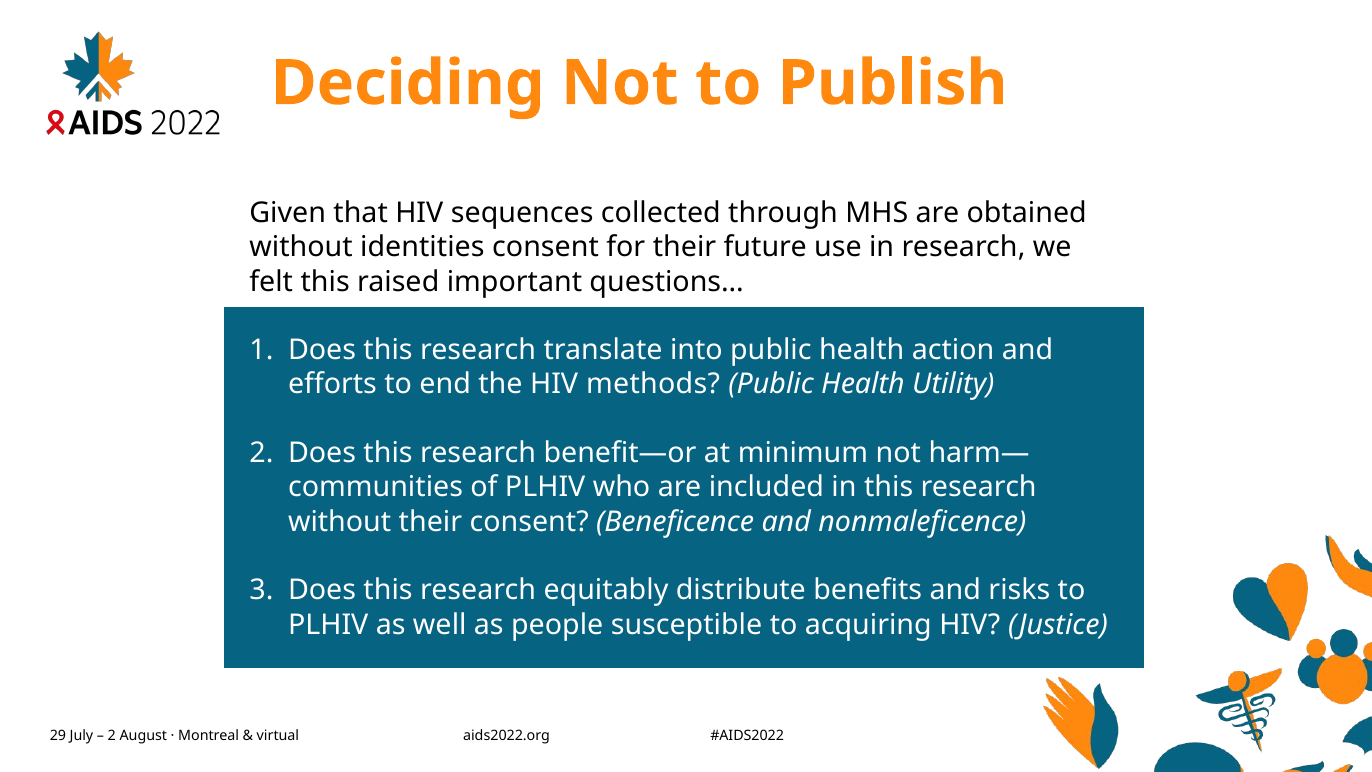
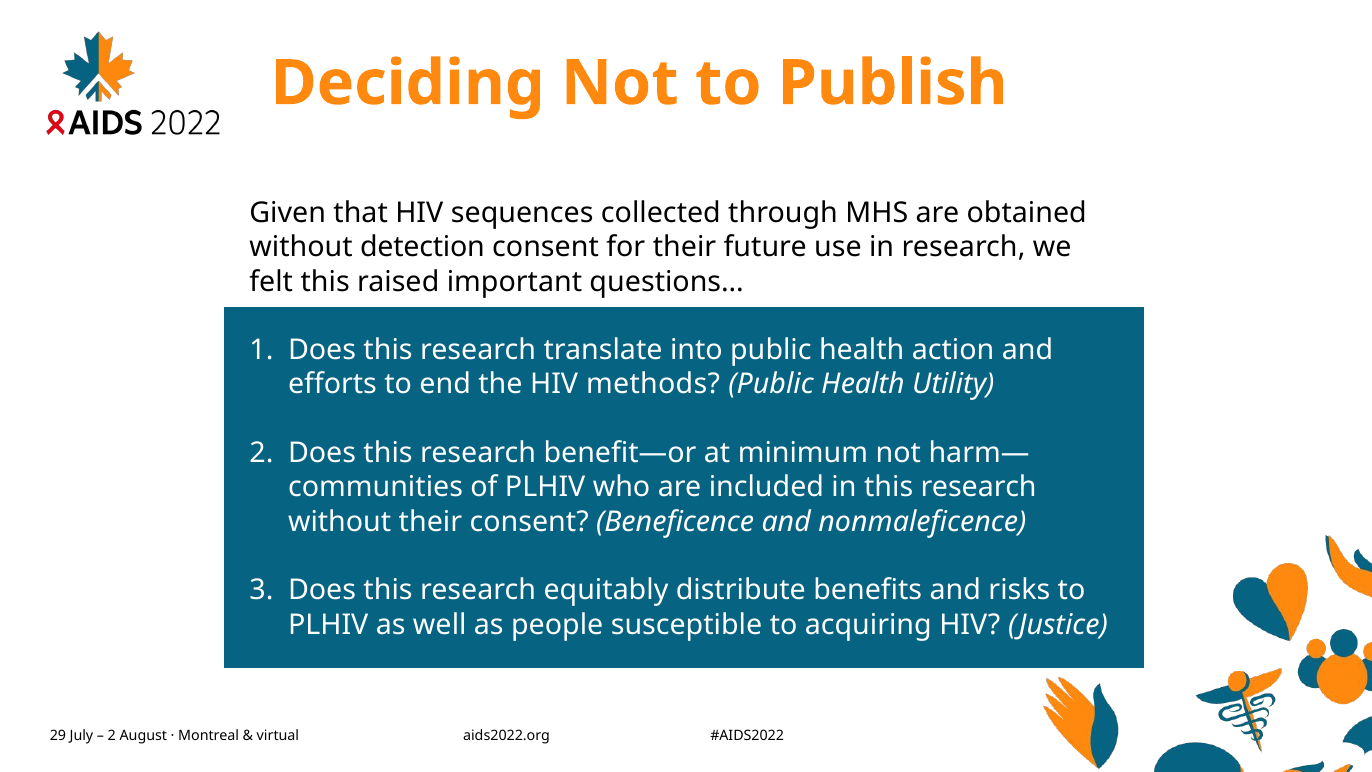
identities: identities -> detection (422, 247)
